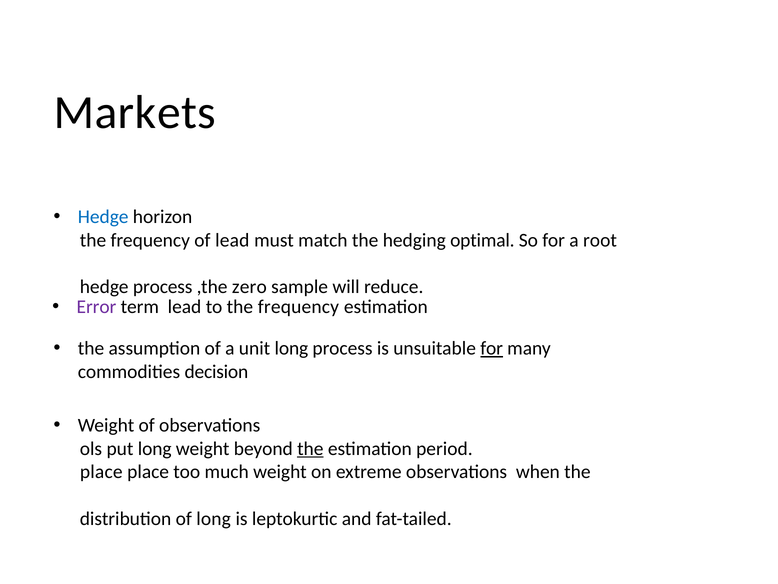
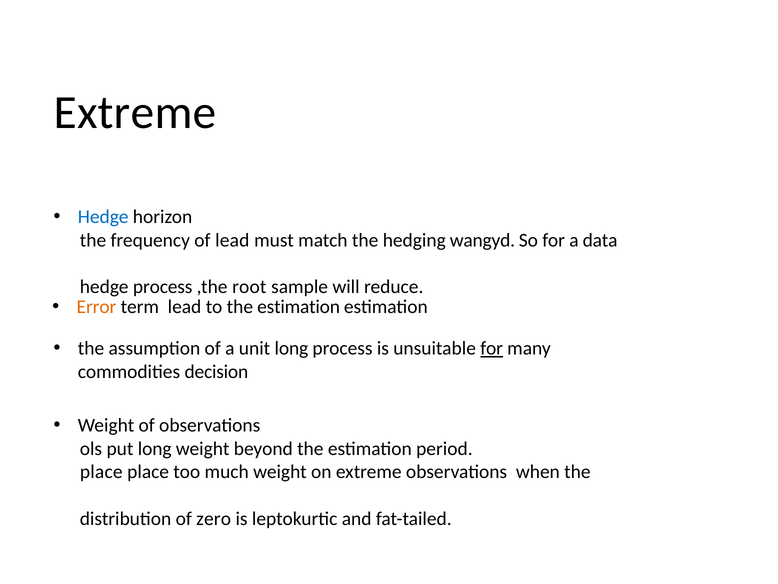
Markets: Markets -> Extreme (135, 113)
optimal: optimal -> wangyd (482, 240)
root: root -> data (600, 240)
zero: zero -> root (249, 287)
Error colour: purple -> orange (96, 306)
to the frequency: frequency -> estimation (299, 306)
the underline: present -> none (310, 448)
of long: long -> zero (214, 518)
